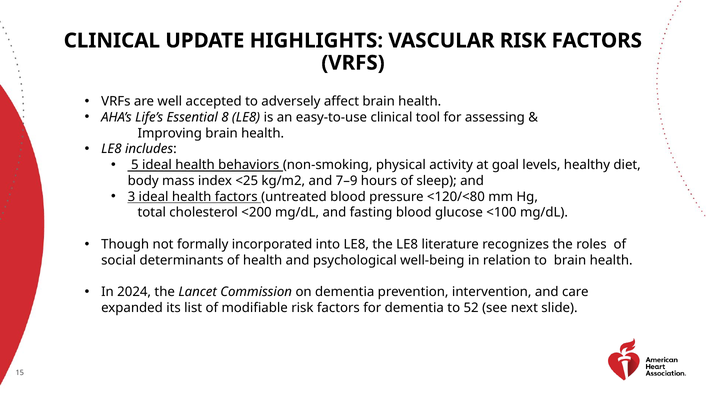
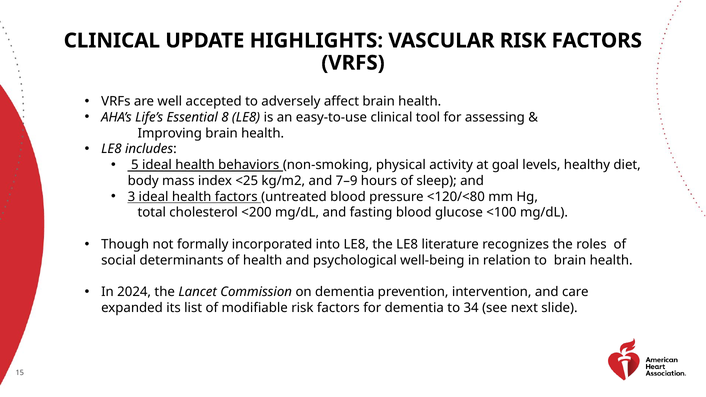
52: 52 -> 34 (471, 308)
